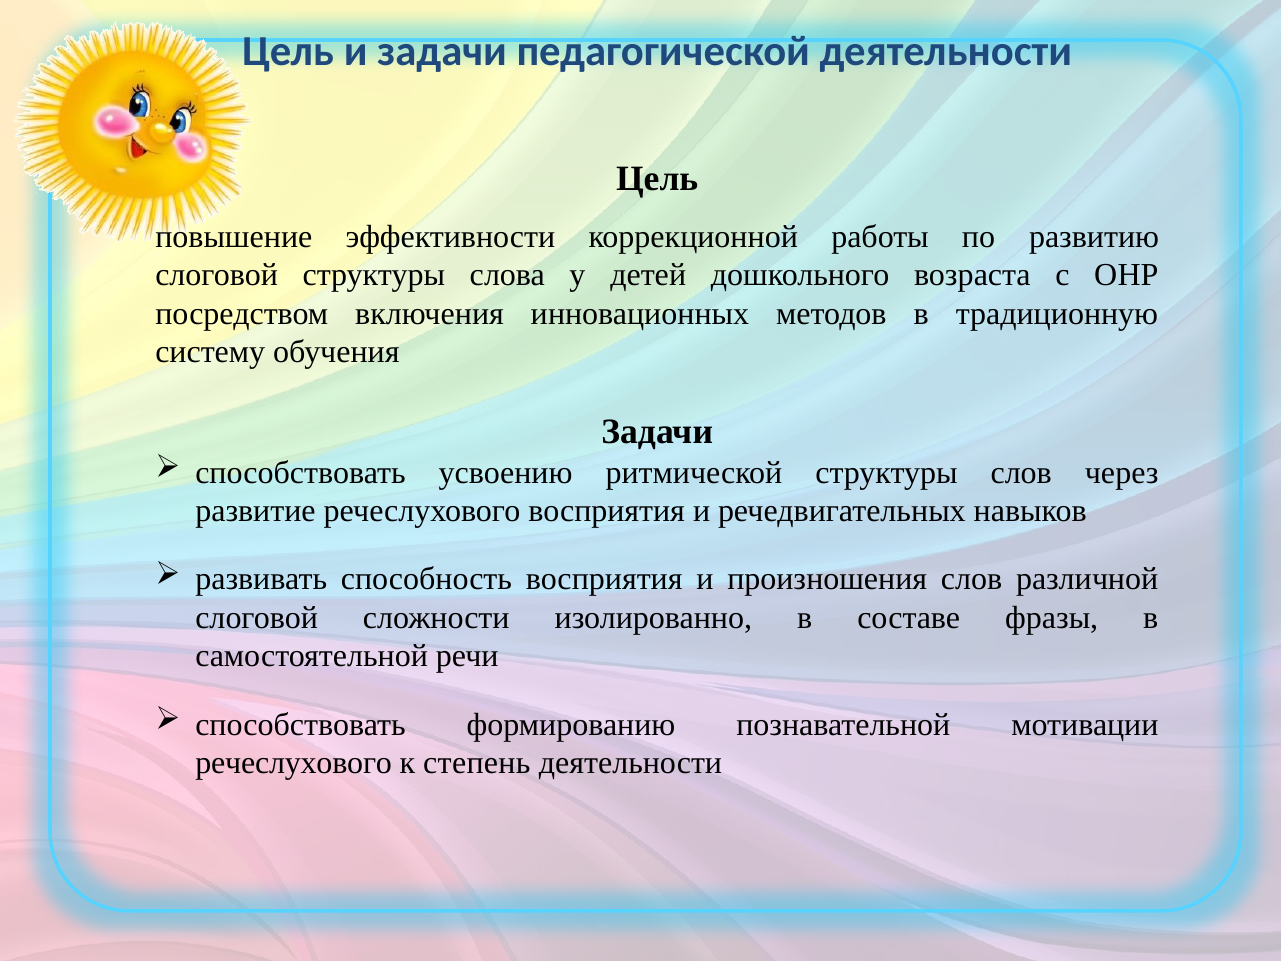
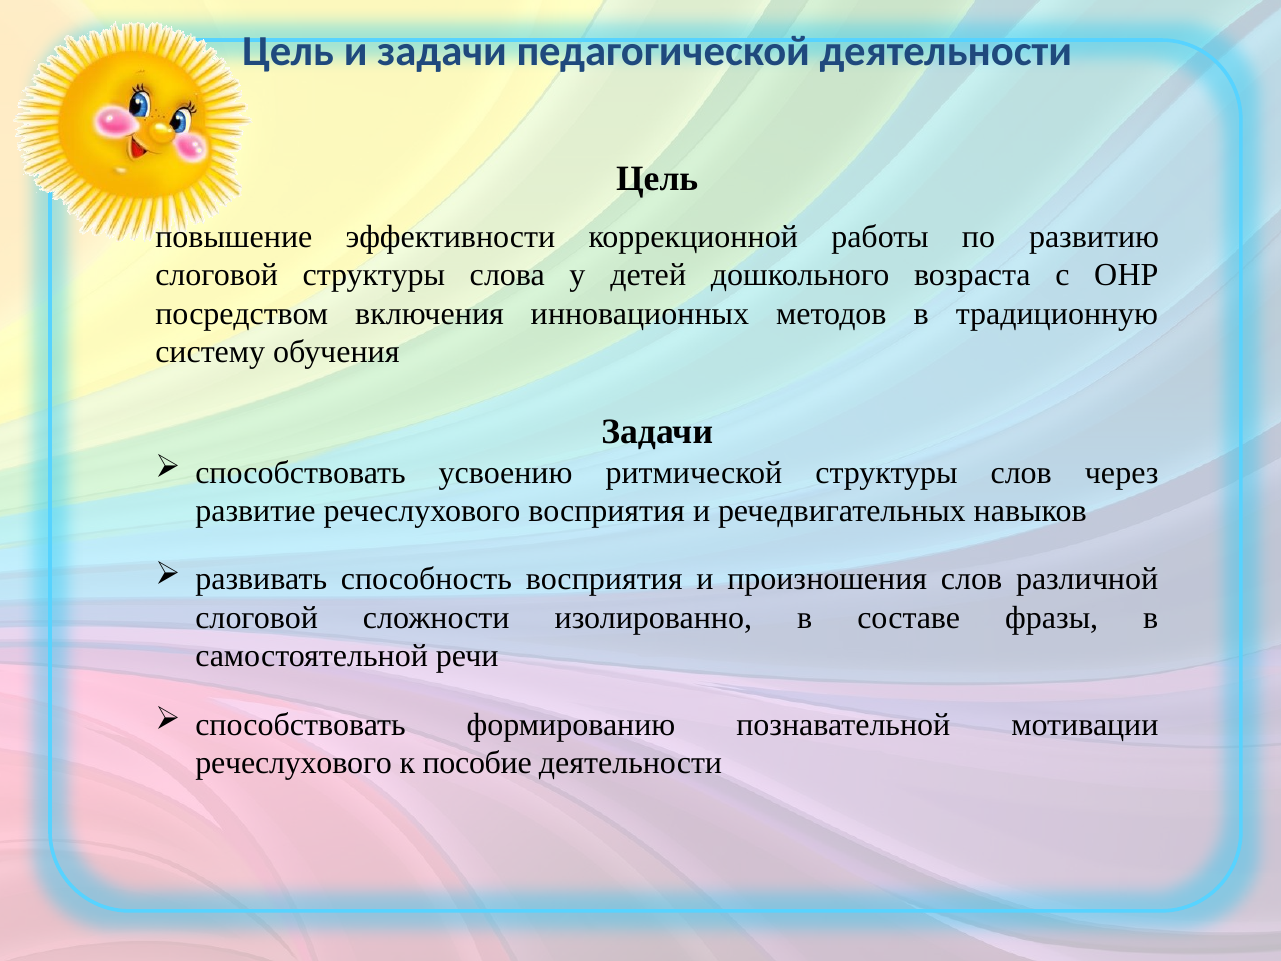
степень: степень -> пособие (477, 763)
